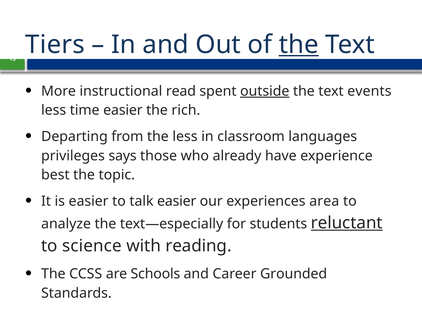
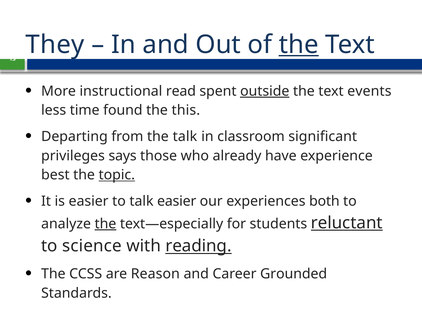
Tiers: Tiers -> They (55, 45)
time easier: easier -> found (123, 111)
rich: rich -> this (186, 111)
the less: less -> talk (185, 137)
languages: languages -> significant (323, 137)
topic underline: none -> present (117, 175)
area: area -> both (324, 202)
the underline: none -> present (105, 224)
reading underline: none -> present (198, 246)
Schools: Schools -> Reason (155, 274)
